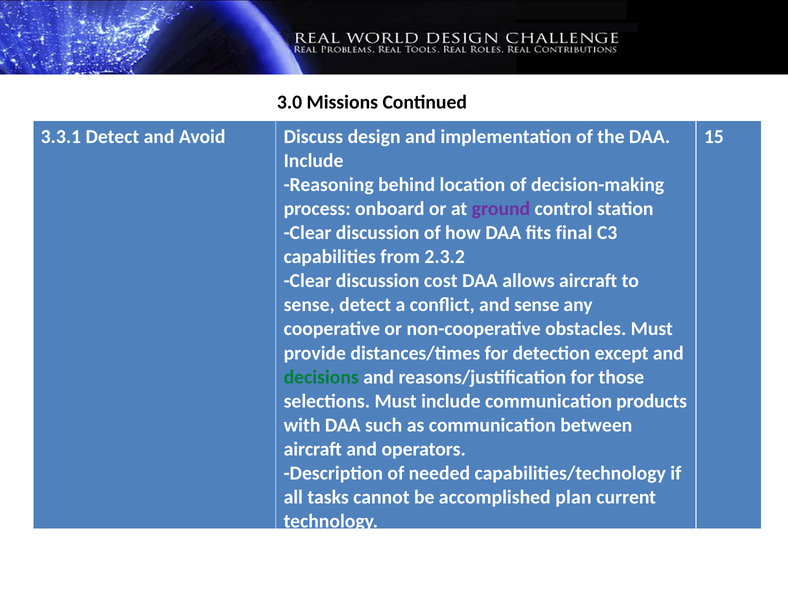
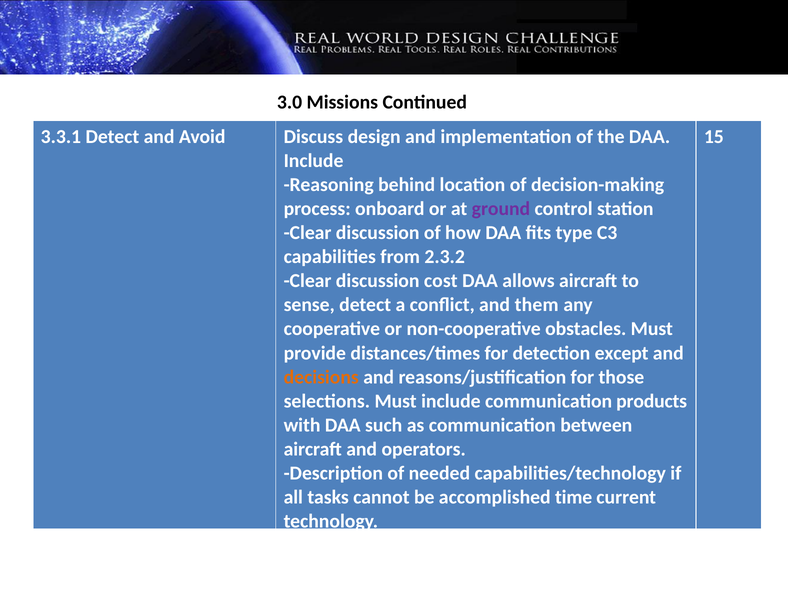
final: final -> type (574, 233)
and sense: sense -> them (537, 305)
decisions colour: green -> orange (321, 377)
plan: plan -> time (574, 497)
